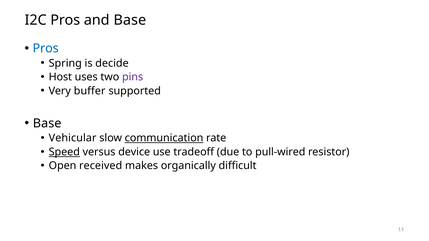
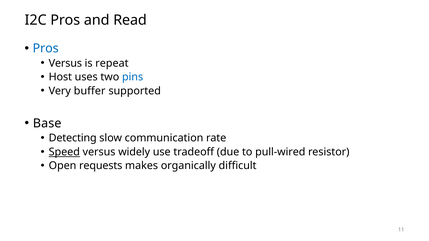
and Base: Base -> Read (130, 20)
Spring: Spring -> Versus (65, 63)
decide: decide -> repeat (112, 63)
pins colour: purple -> blue (133, 77)
Vehicular: Vehicular -> Detecting (73, 138)
communication underline: present -> none (164, 138)
device: device -> widely (134, 152)
received: received -> requests (101, 166)
